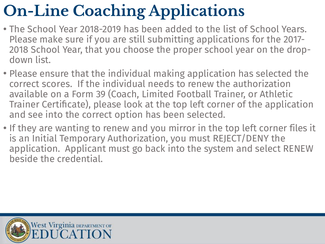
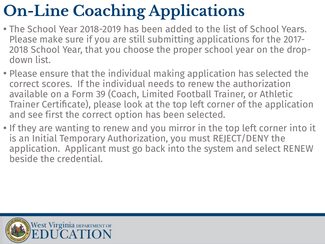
see into: into -> first (54, 115)
corner files: files -> into (298, 128)
